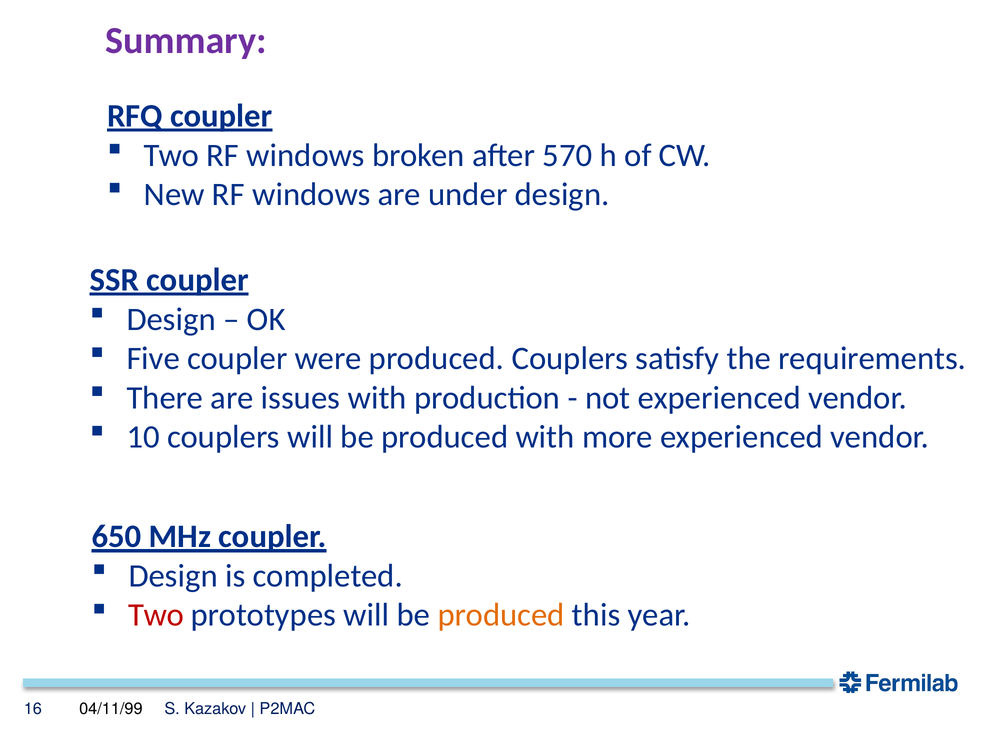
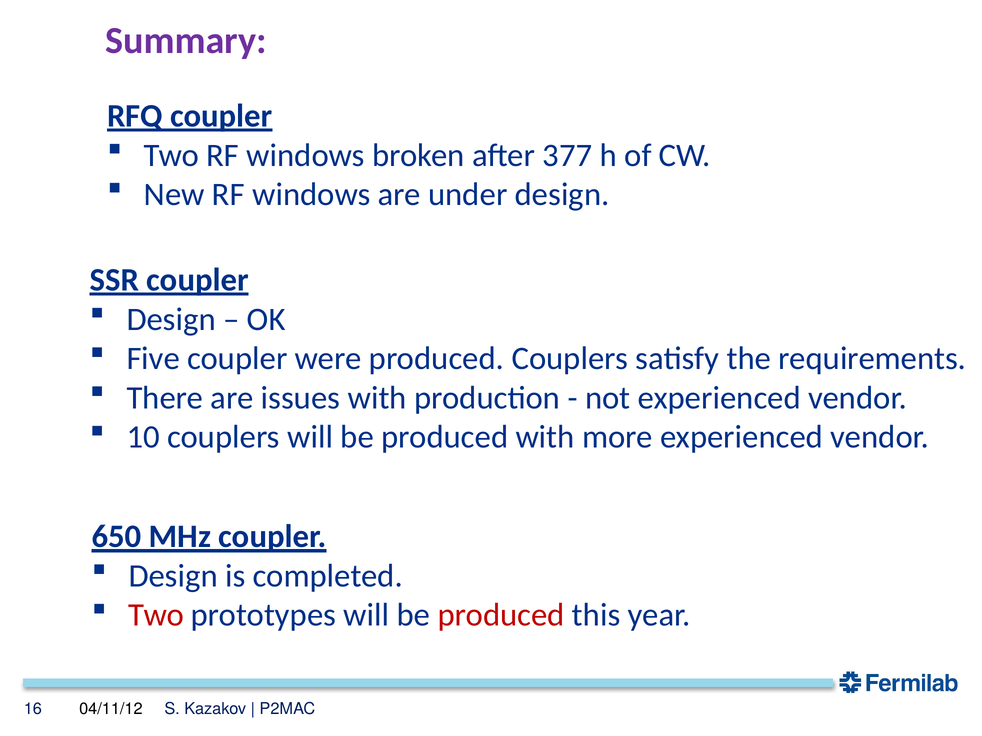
570: 570 -> 377 (567, 155)
produced colour: orange -> red (501, 616)
04/11/99: 04/11/99 -> 04/11/12 (111, 709)
